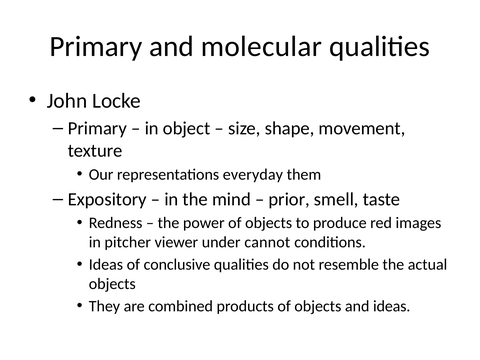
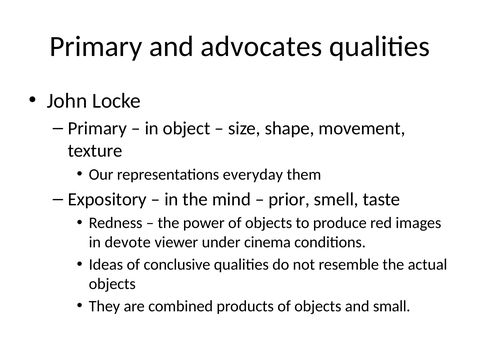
molecular: molecular -> advocates (261, 46)
pitcher: pitcher -> devote (128, 242)
cannot: cannot -> cinema (267, 242)
and ideas: ideas -> small (392, 306)
